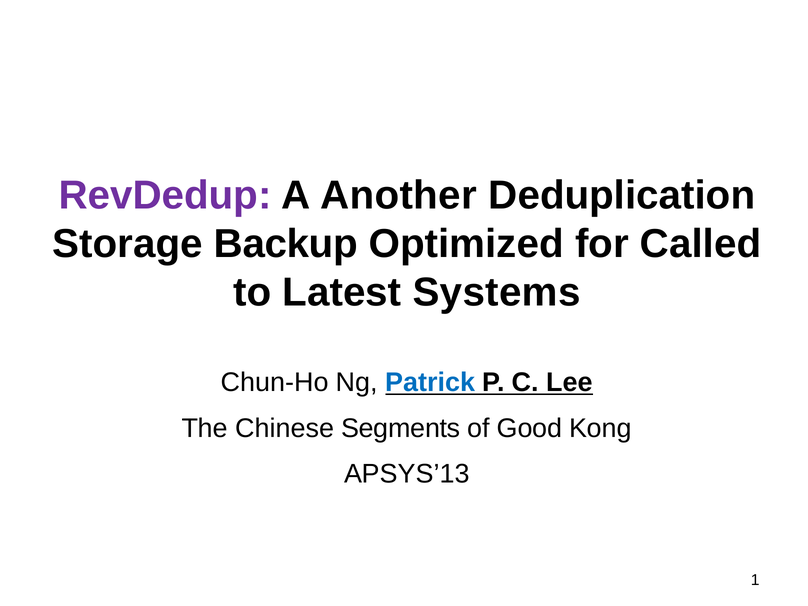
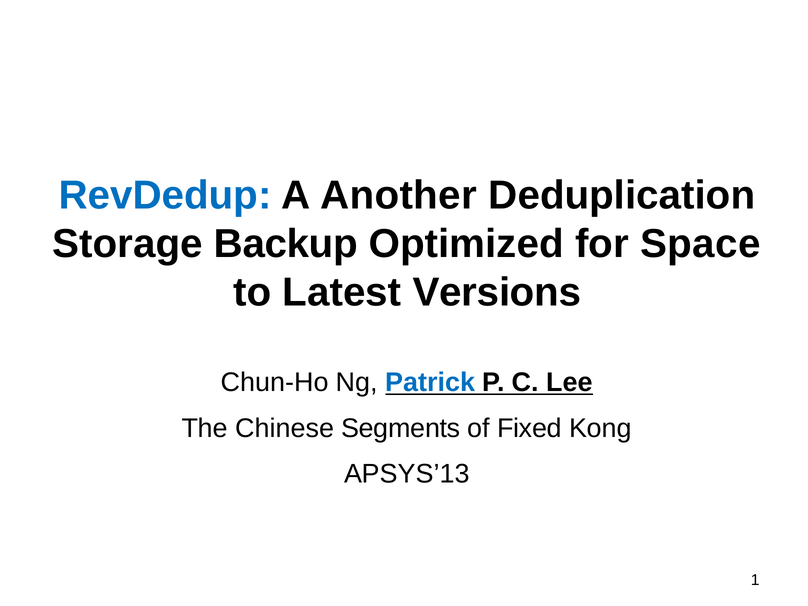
RevDedup colour: purple -> blue (165, 196)
Called: Called -> Space (700, 244)
Systems: Systems -> Versions (497, 293)
Good: Good -> Fixed (529, 428)
